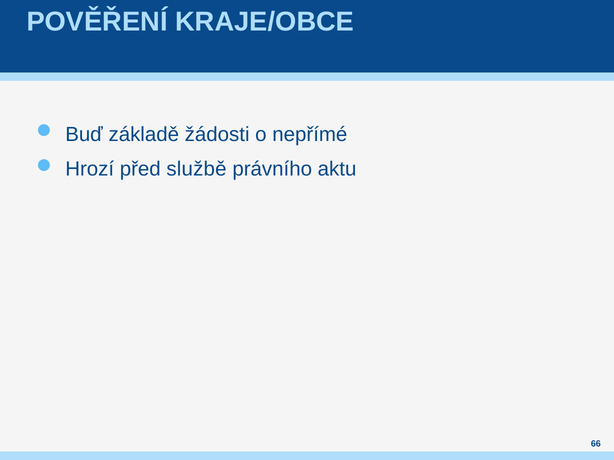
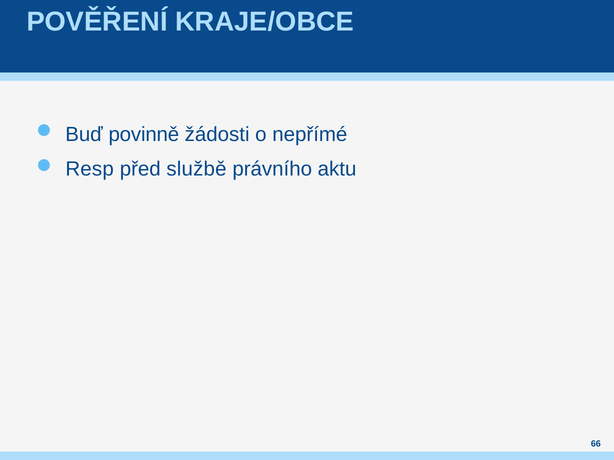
základě: základě -> povinně (144, 135)
Hrozí: Hrozí -> Resp (90, 169)
